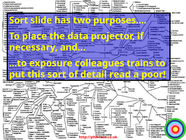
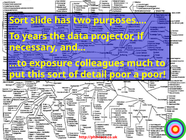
place: place -> years (35, 36)
trains: trains -> much (140, 63)
detail read: read -> poor (120, 74)
